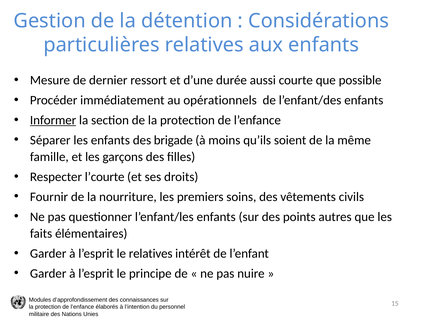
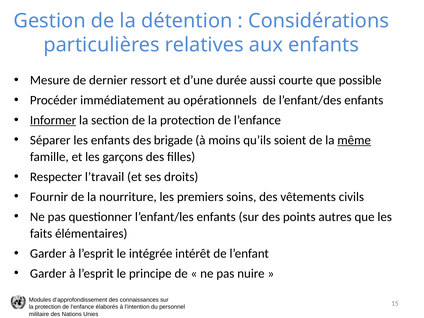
même underline: none -> present (354, 140)
l’courte: l’courte -> l’travail (105, 177)
le relatives: relatives -> intégrée (151, 253)
